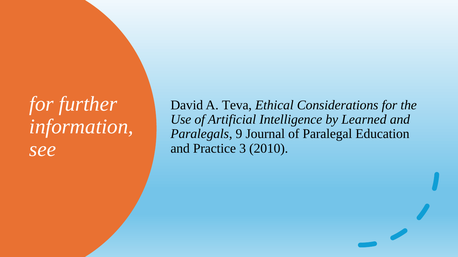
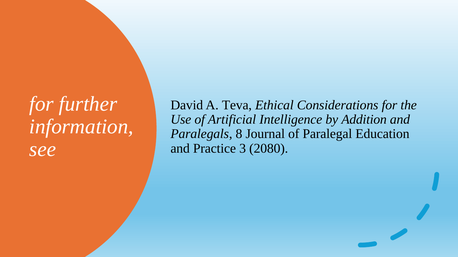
Learned: Learned -> Addition (364, 120)
9: 9 -> 8 (239, 134)
2010: 2010 -> 2080 (269, 149)
